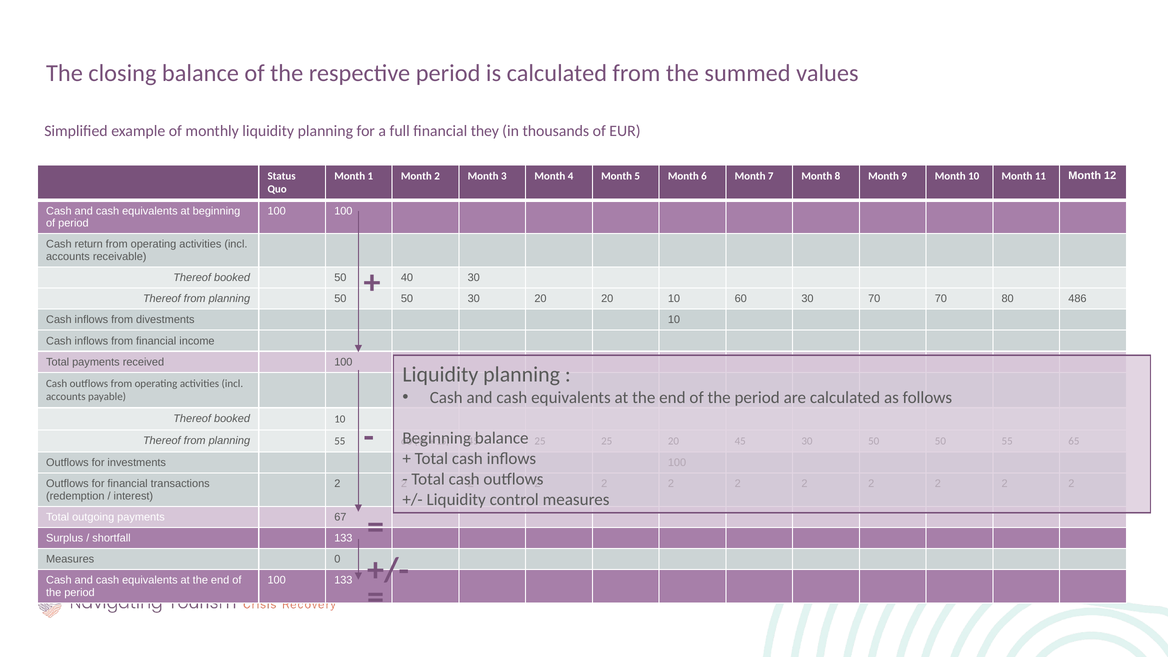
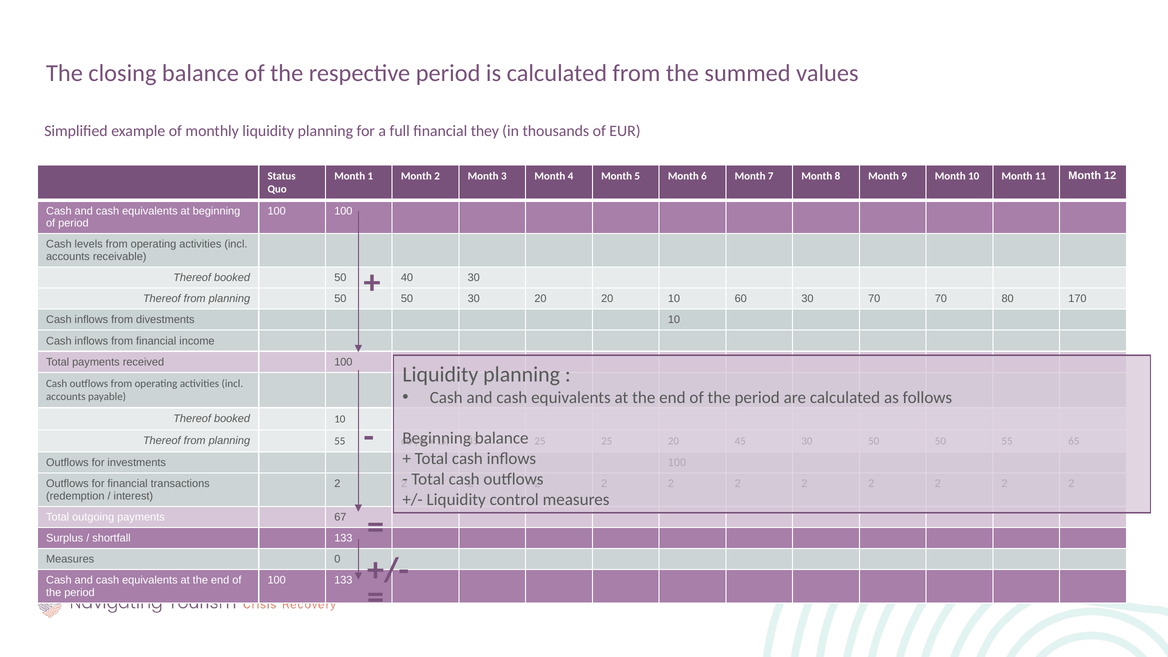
return: return -> levels (89, 244)
486: 486 -> 170 (1077, 299)
